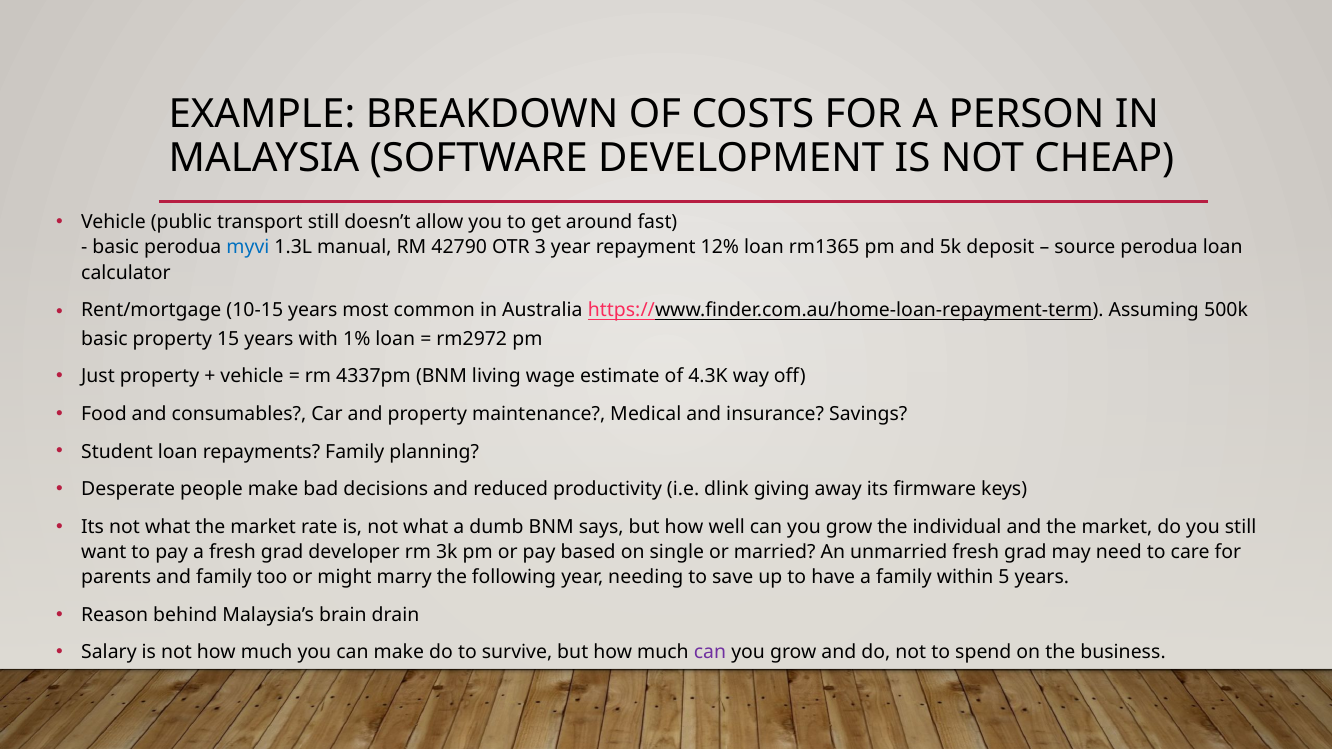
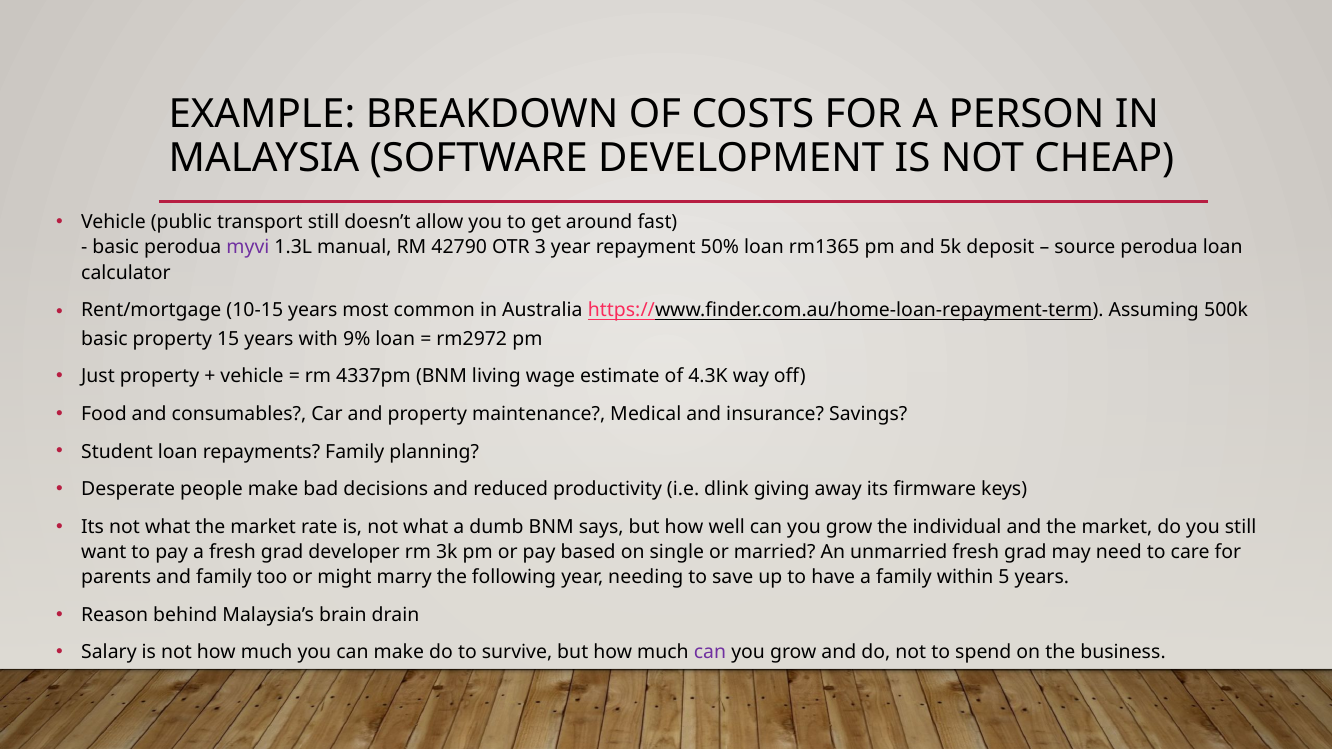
myvi colour: blue -> purple (248, 248)
12%: 12% -> 50% (720, 248)
1%: 1% -> 9% (357, 339)
